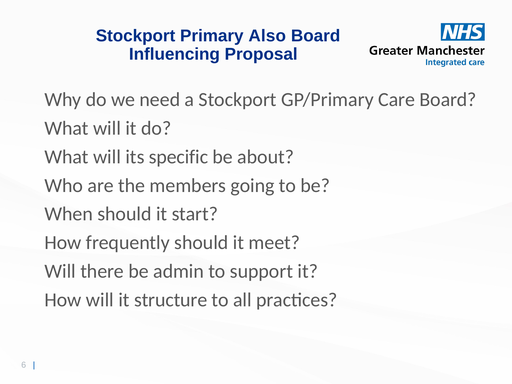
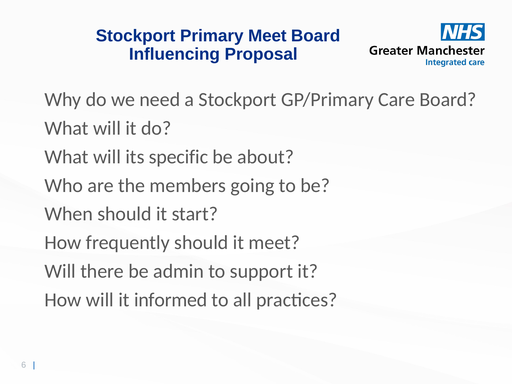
Primary Also: Also -> Meet (267, 36)
structure: structure -> informed (171, 300)
